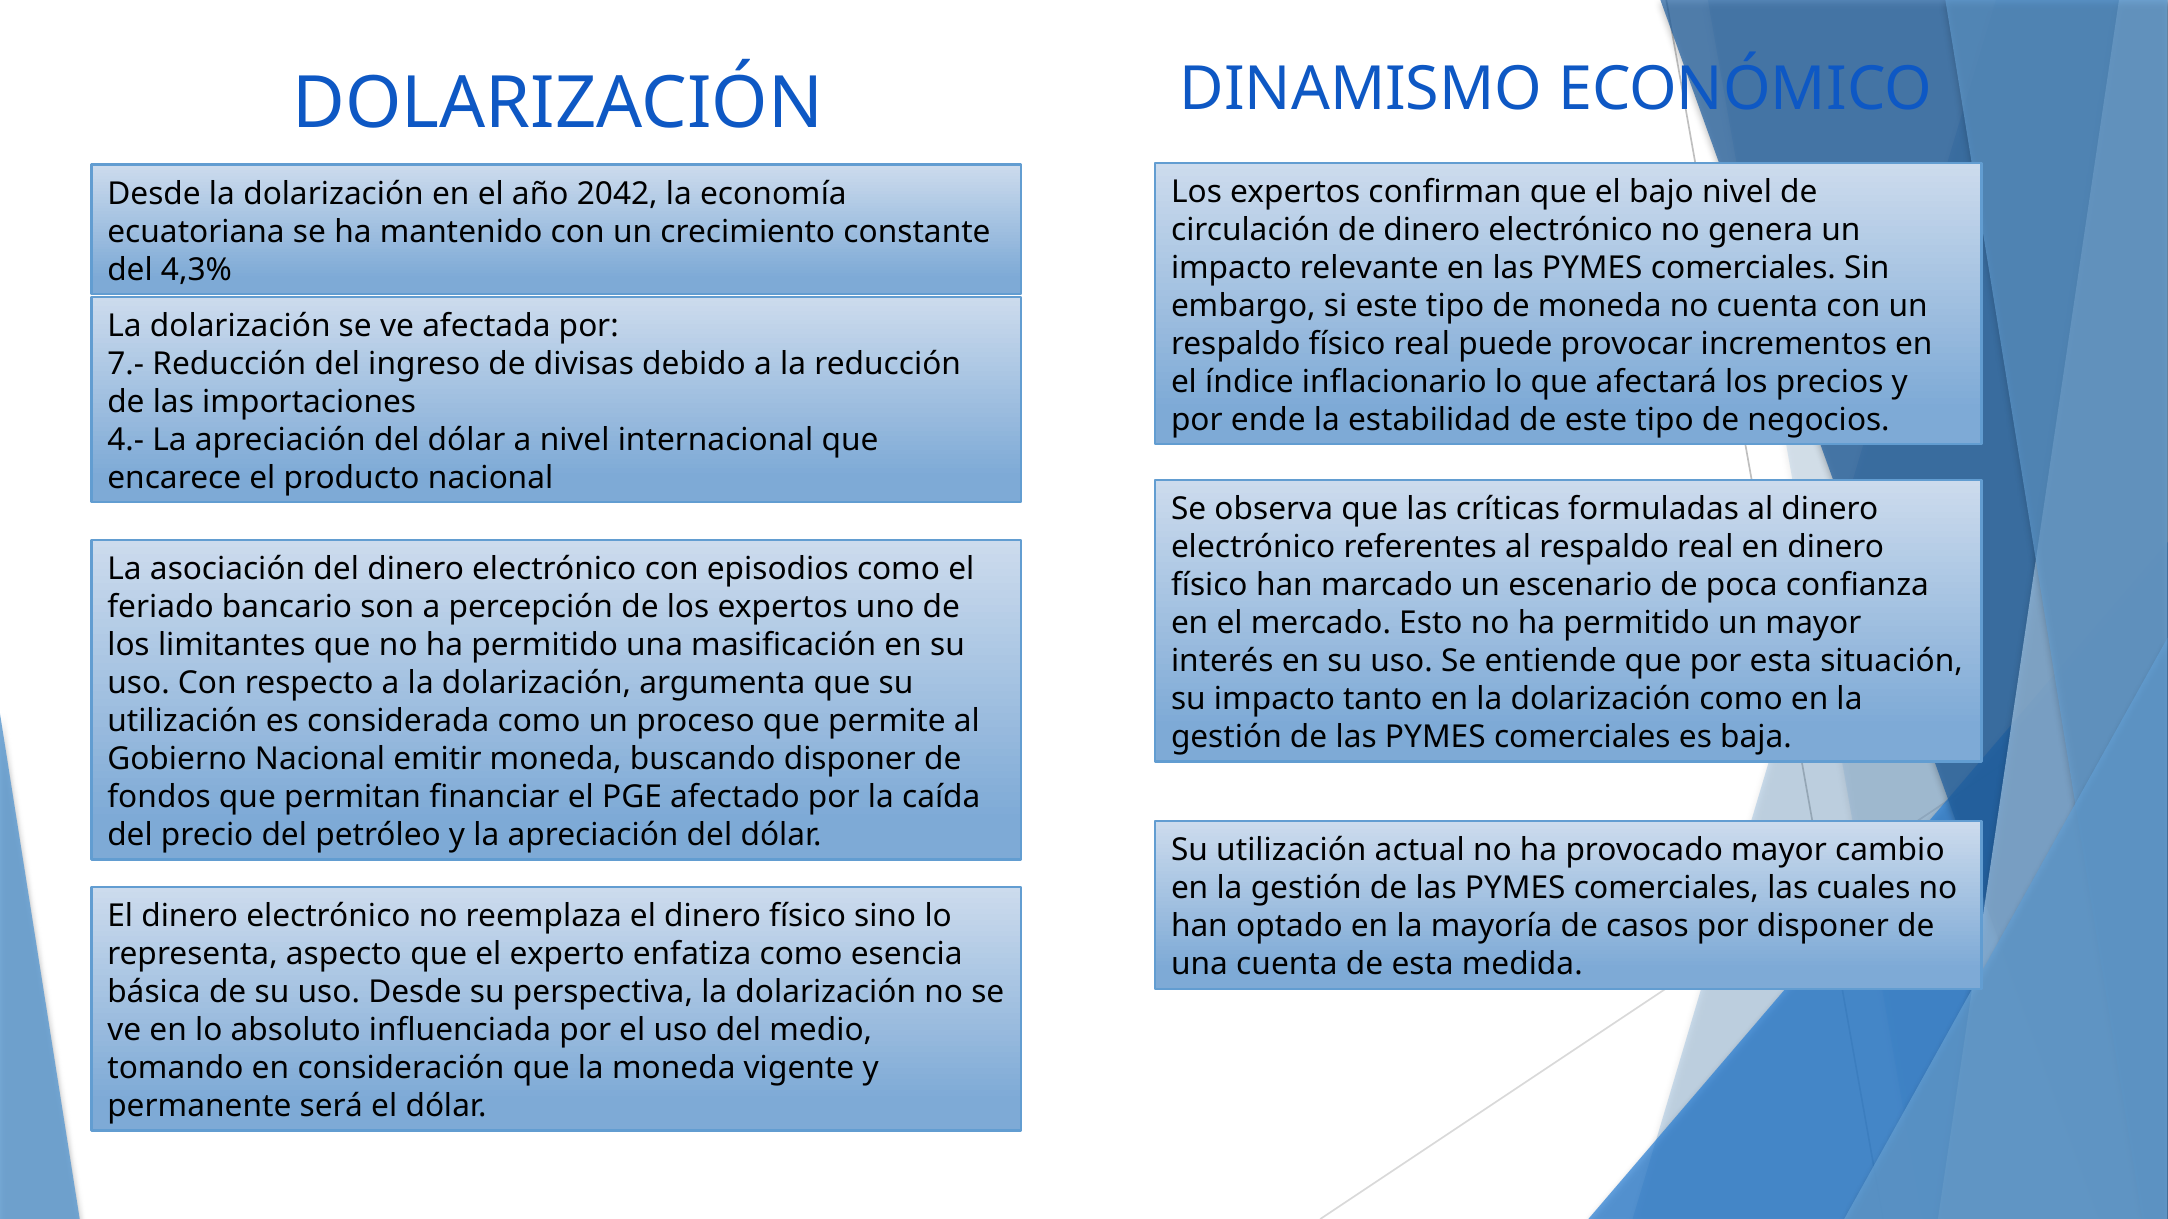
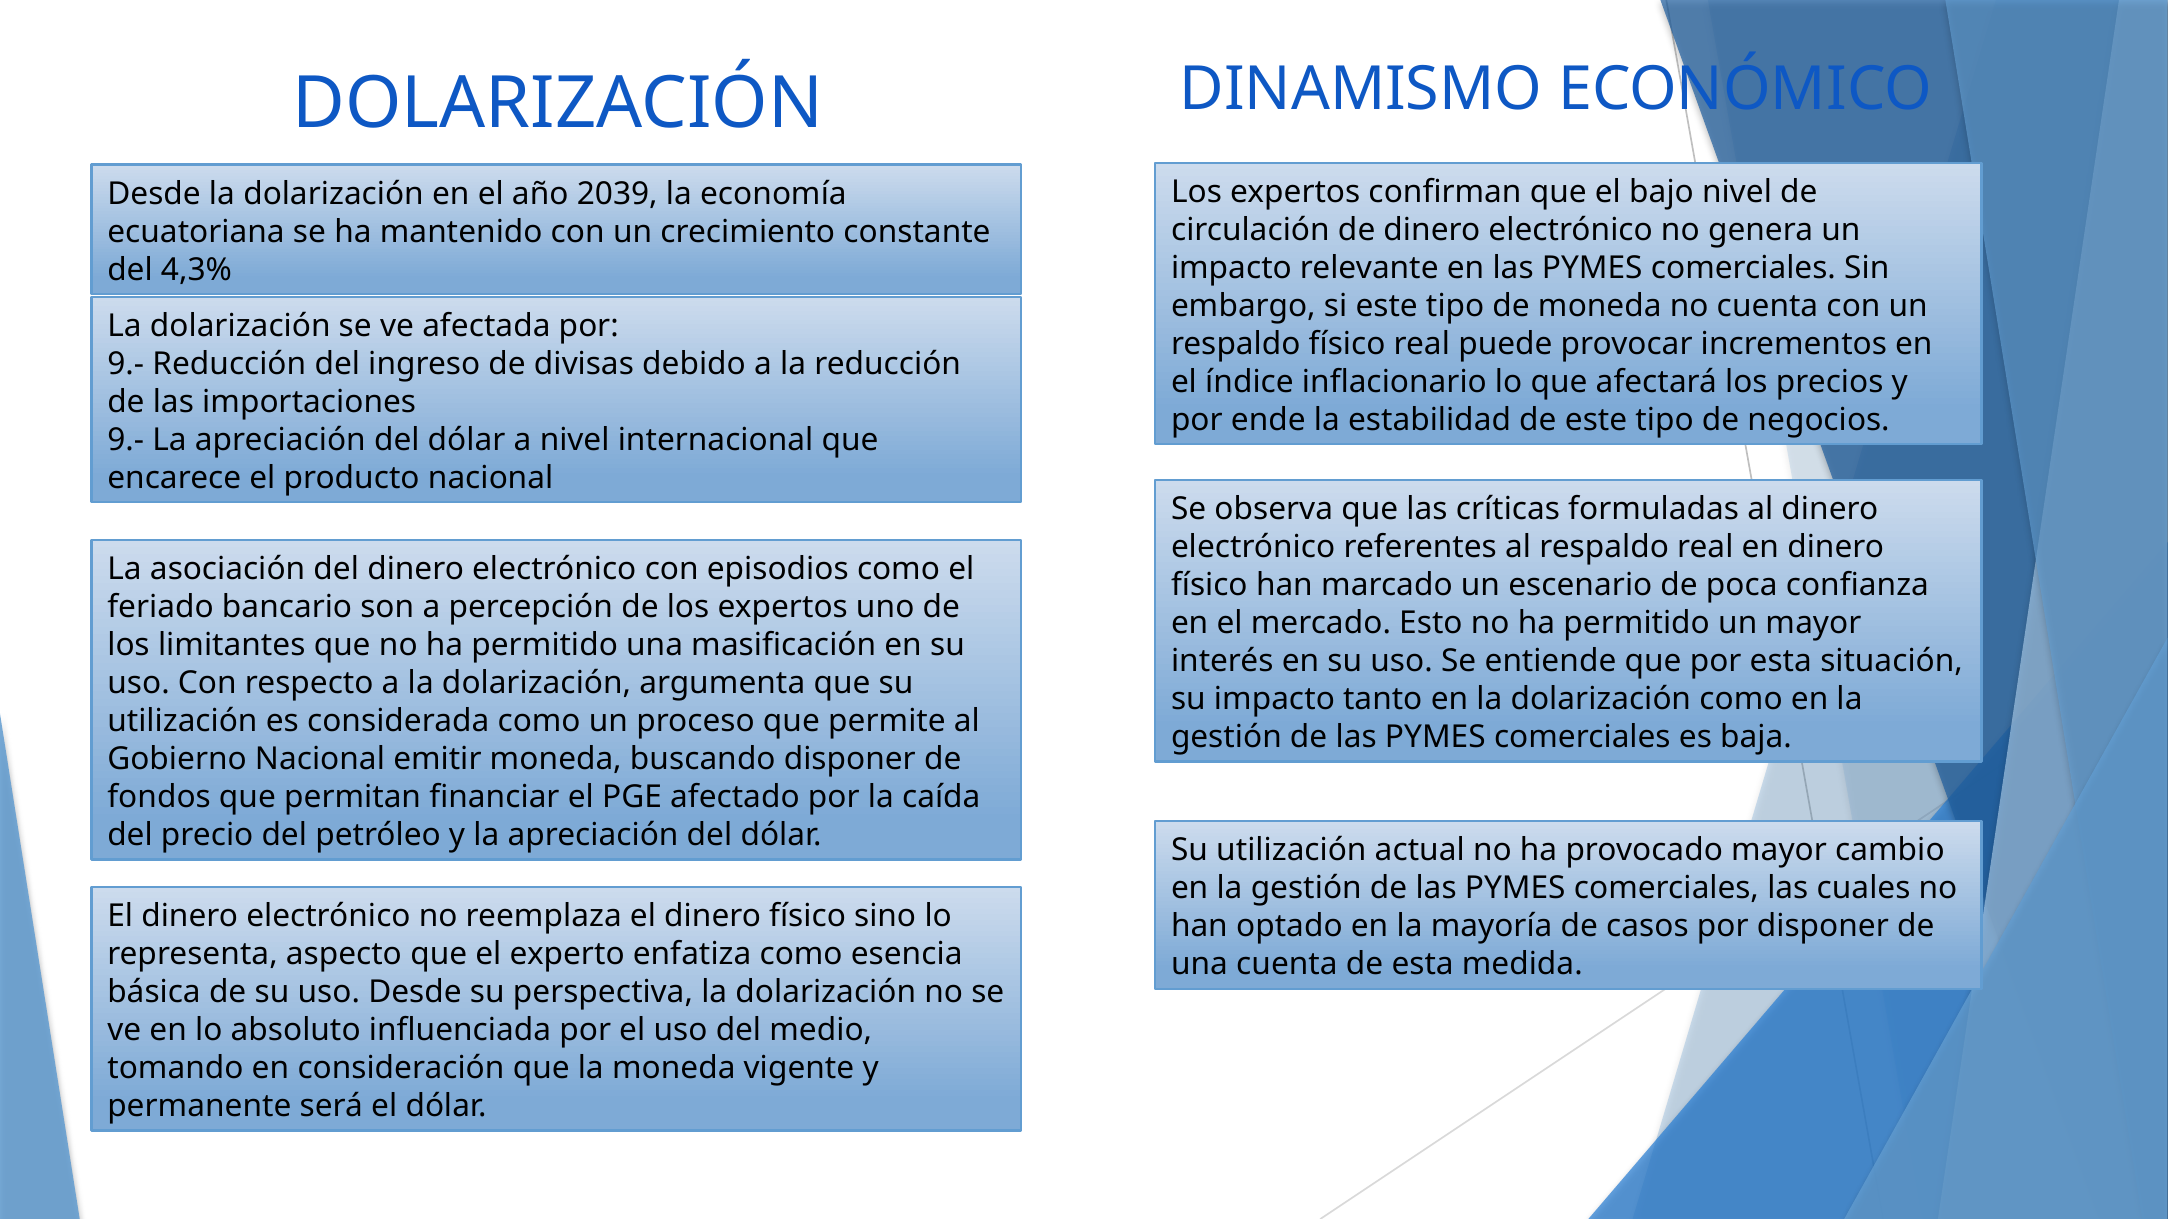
2042: 2042 -> 2039 (617, 194)
7.-: 7.- -> 9.- (126, 364)
4.-: 4.- -> 9.- (126, 440)
